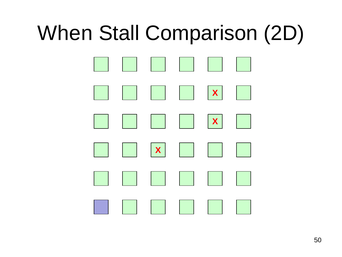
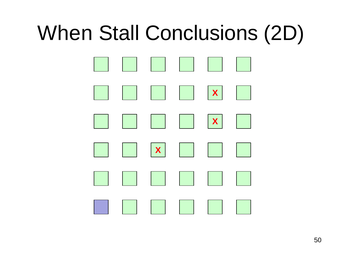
Comparison: Comparison -> Conclusions (202, 33)
